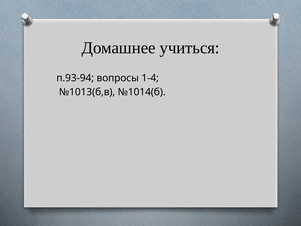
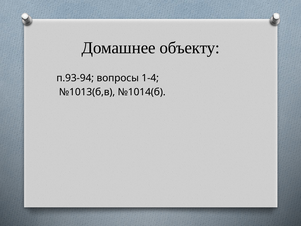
учиться: учиться -> объекту (190, 48)
